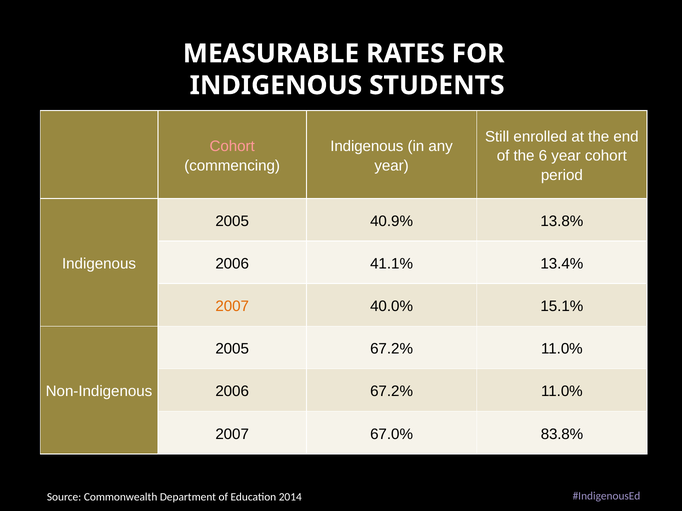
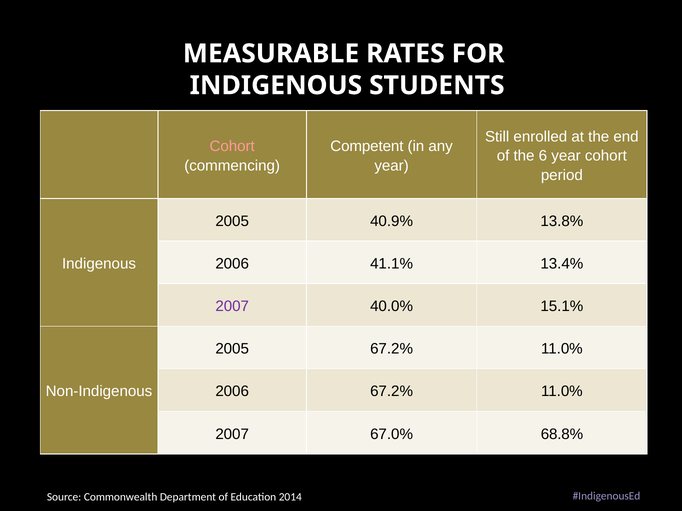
Indigenous: Indigenous -> Competent (367, 146)
2007 colour: orange -> purple (232, 307)
83.8%: 83.8% -> 68.8% (562, 434)
